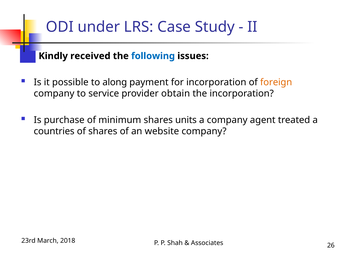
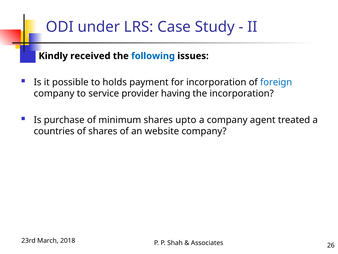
along: along -> holds (115, 82)
foreign colour: orange -> blue (276, 82)
obtain: obtain -> having (176, 93)
units: units -> upto (186, 120)
